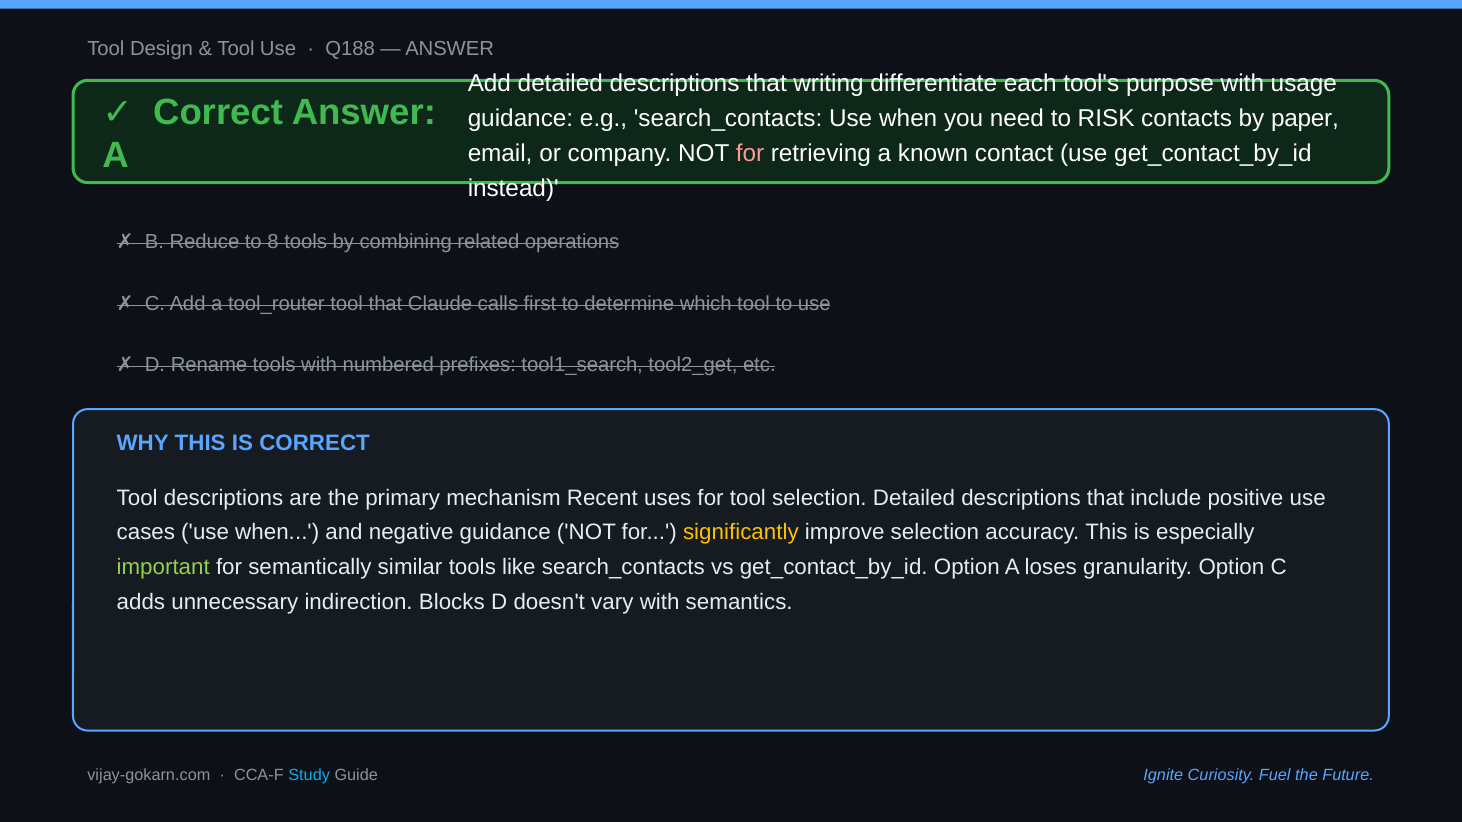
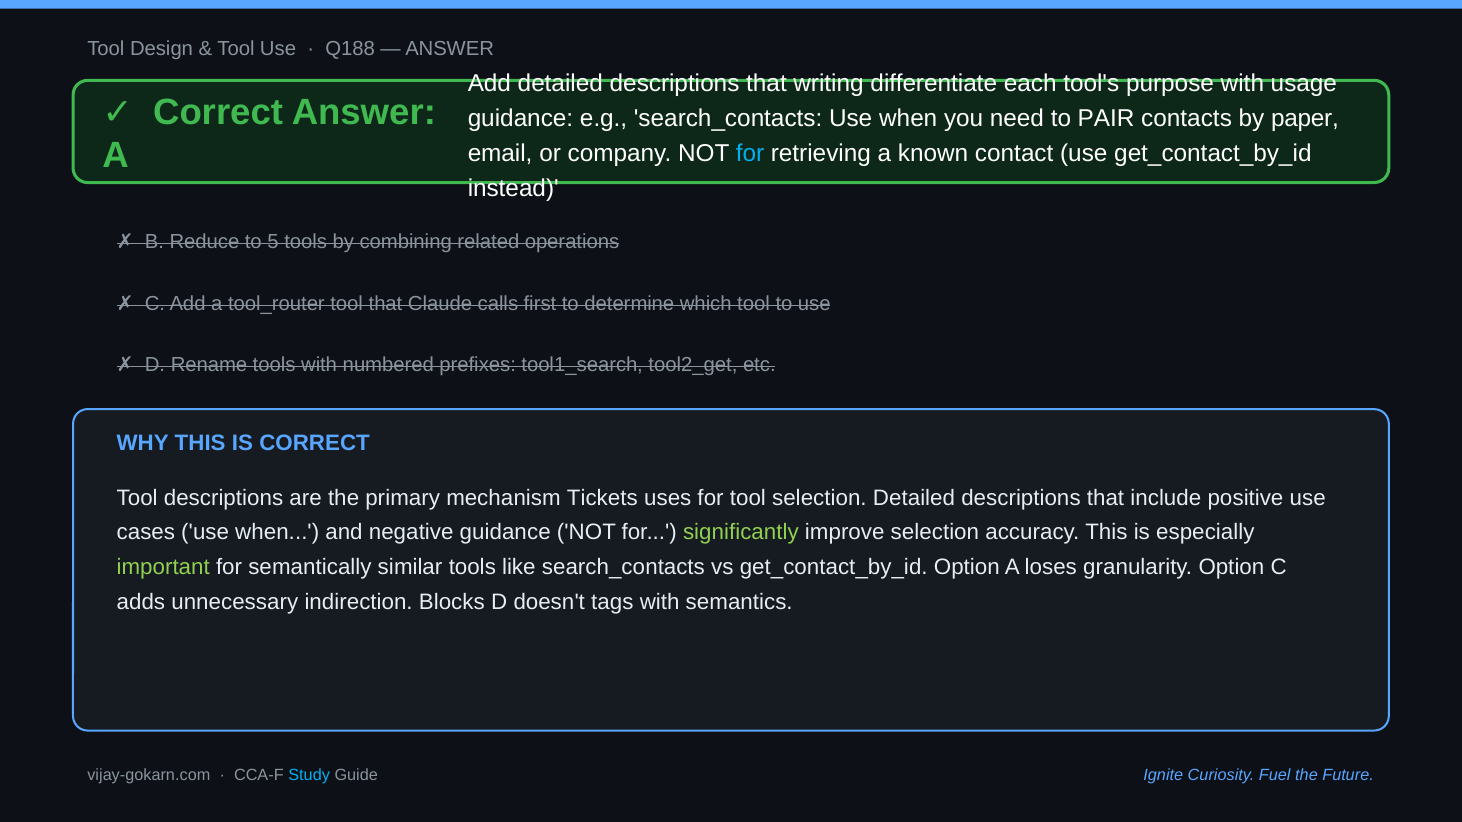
RISK: RISK -> PAIR (1106, 119)
for colour: pink -> light blue (750, 154)
8: 8 -> 5 (273, 242)
Recent: Recent -> Tickets (602, 498)
significantly colour: yellow -> light green (741, 533)
vary: vary -> tags (612, 602)
